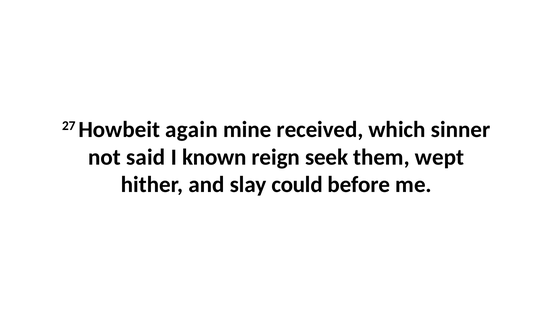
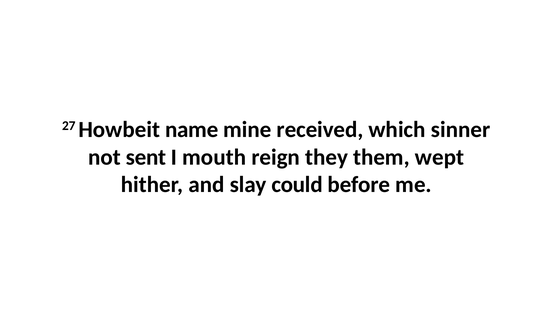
again: again -> name (192, 129)
said: said -> sent (146, 157)
known: known -> mouth (214, 157)
seek: seek -> they (327, 157)
